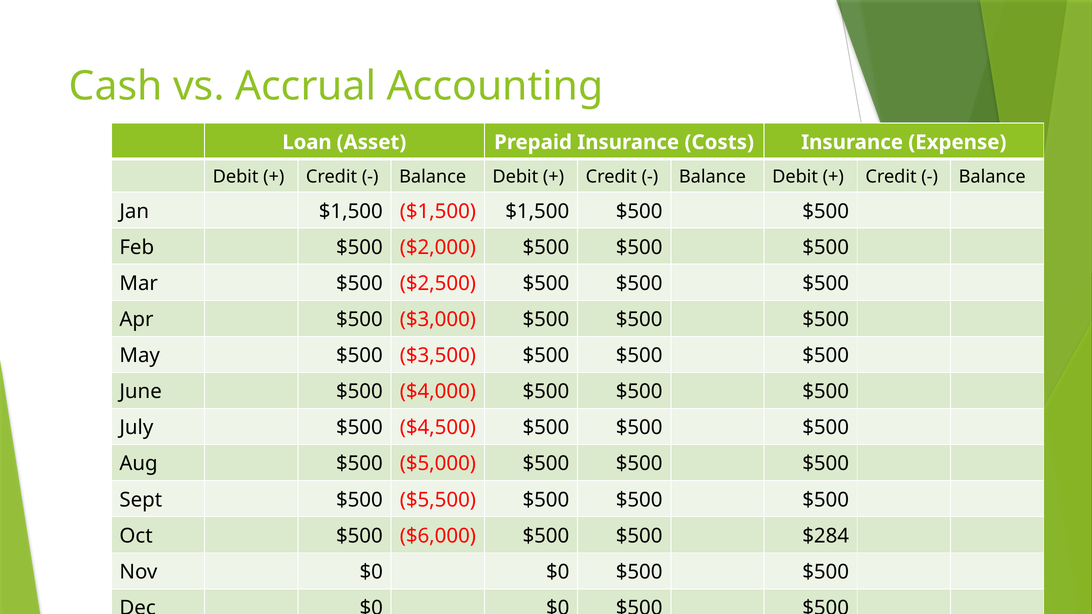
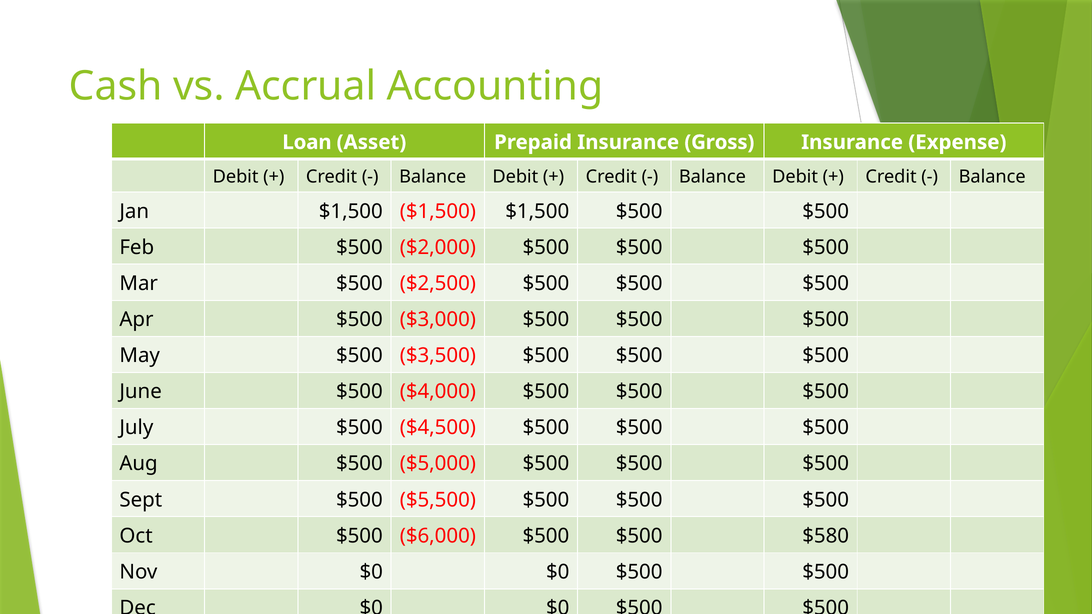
Costs: Costs -> Gross (719, 142)
$284: $284 -> $580 (826, 536)
